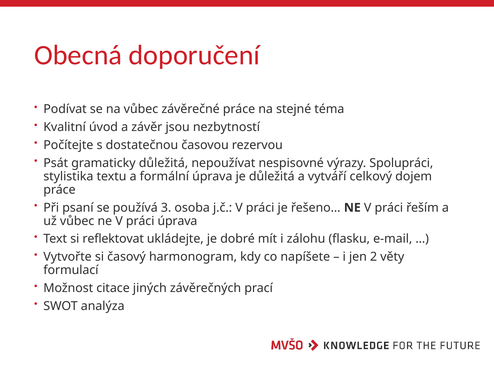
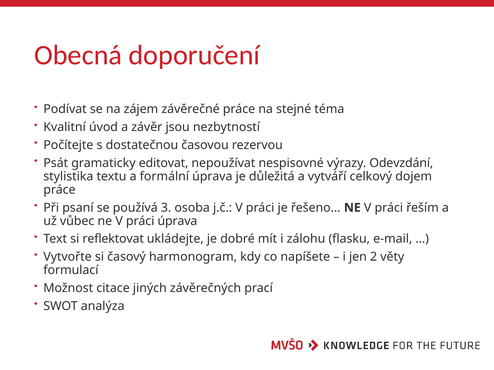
na vůbec: vůbec -> zájem (141, 109)
gramaticky důležitá: důležitá -> editovat (164, 163)
Spolupráci: Spolupráci -> Odevzdání (401, 163)
